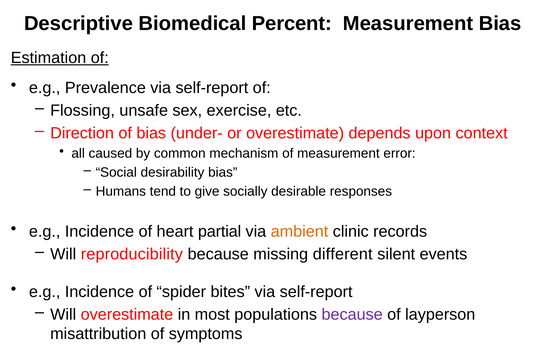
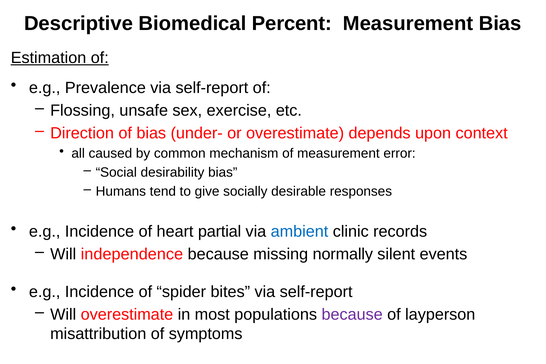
ambient colour: orange -> blue (300, 231)
reproducibility: reproducibility -> independence (132, 254)
different: different -> normally (343, 254)
